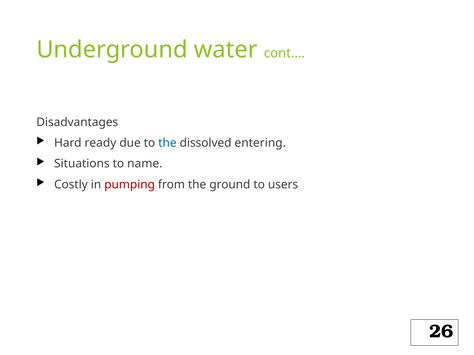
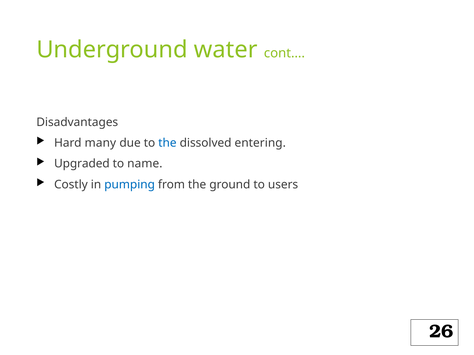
ready: ready -> many (100, 143)
Situations: Situations -> Upgraded (82, 164)
pumping colour: red -> blue (130, 185)
